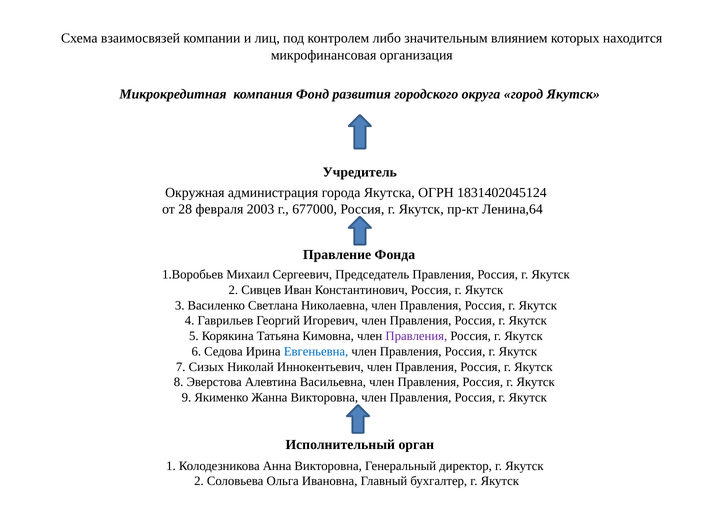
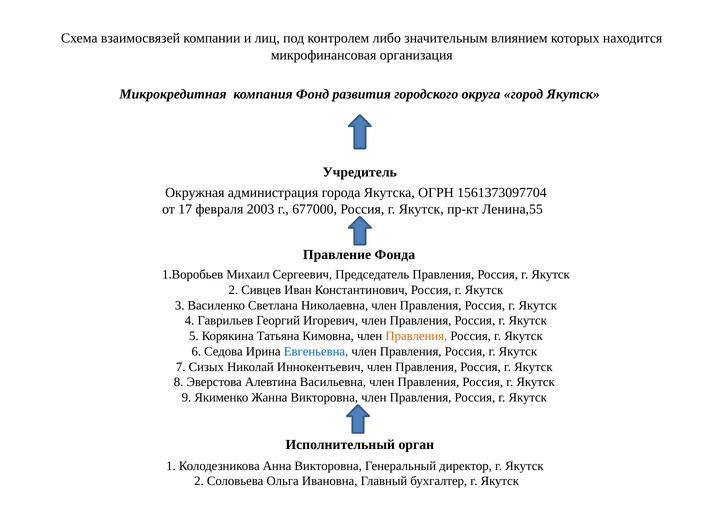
1831402045124: 1831402045124 -> 1561373097704 (502, 192)
28: 28 -> 17 (185, 209)
Ленина,64: Ленина,64 -> Ленина,55 (512, 209)
Правления colour: purple -> orange (416, 336)
